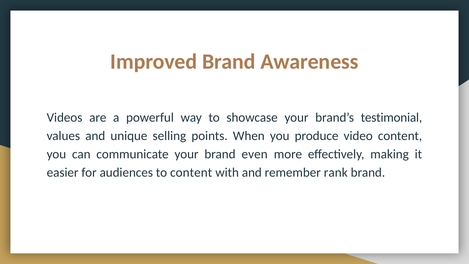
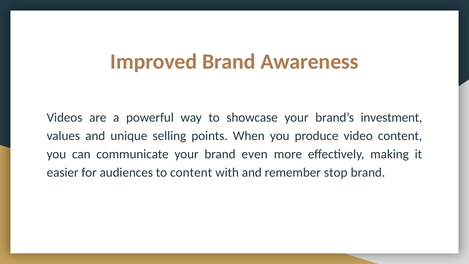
testimonial: testimonial -> investment (391, 117)
rank: rank -> stop (336, 172)
